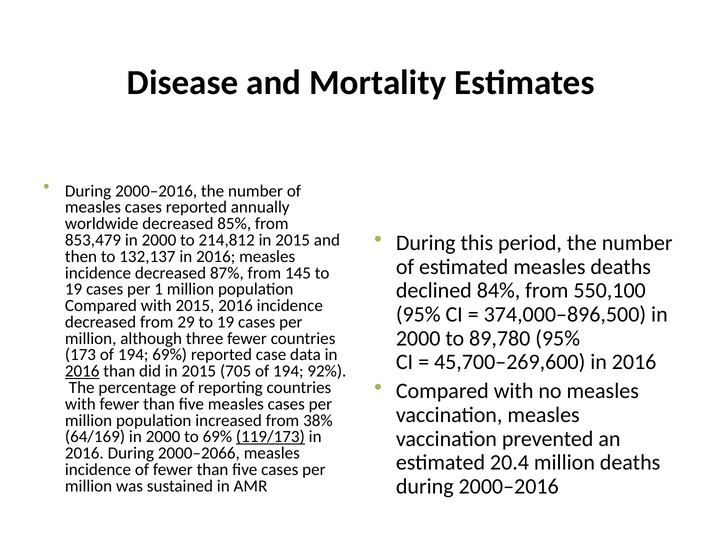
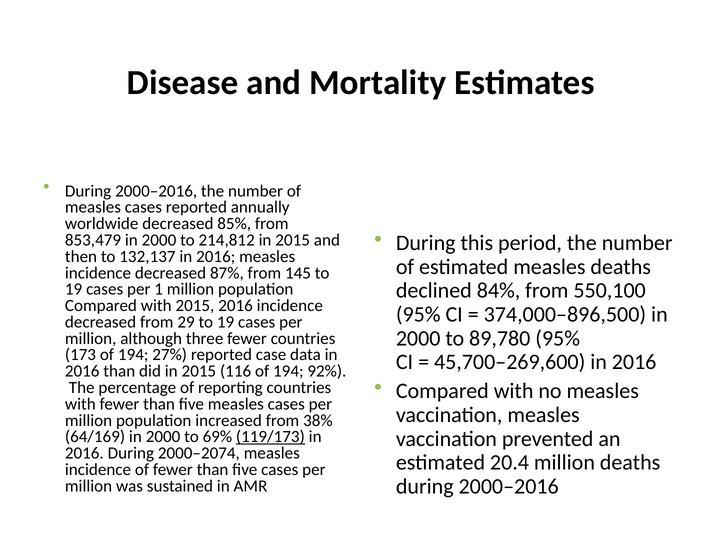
194 69%: 69% -> 27% (170, 354)
2016 underline: present -> none (82, 371)
705: 705 -> 116 (236, 371)
2000–2066: 2000–2066 -> 2000–2074 (199, 453)
